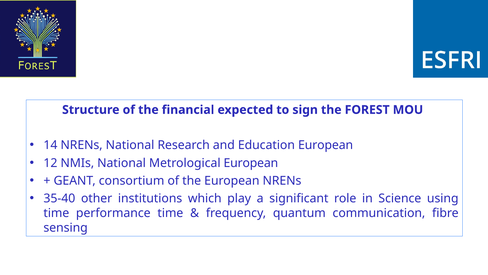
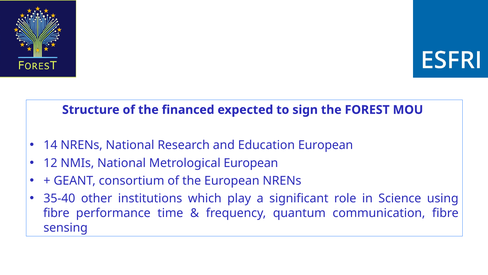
financial: financial -> financed (188, 110)
time: time -> fibre (56, 213)
